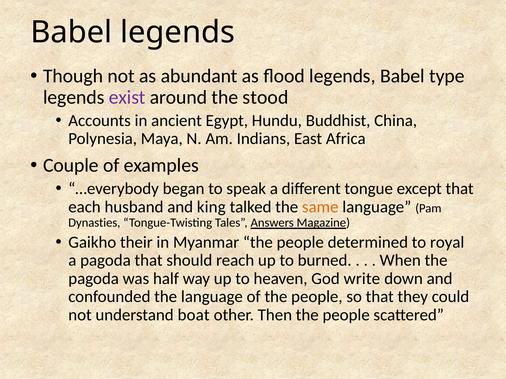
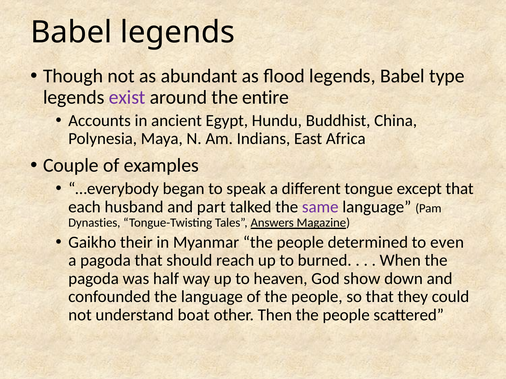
stood: stood -> entire (266, 97)
king: king -> part (211, 207)
same colour: orange -> purple (320, 207)
royal: royal -> even (447, 242)
write: write -> show (362, 279)
